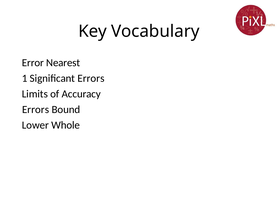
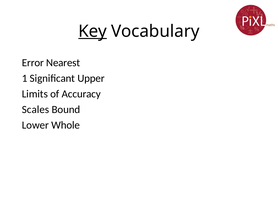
Key underline: none -> present (93, 31)
Significant Errors: Errors -> Upper (91, 78)
Errors: Errors -> Scales (36, 109)
